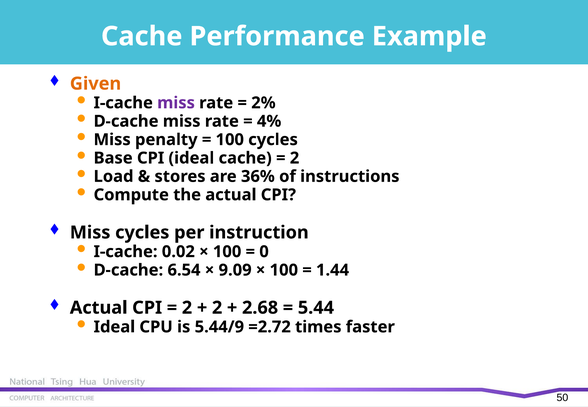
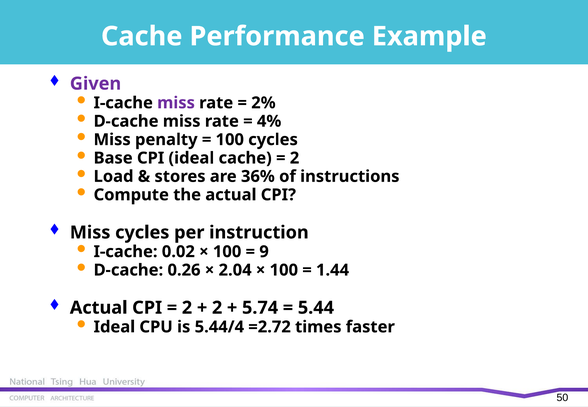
Given colour: orange -> purple (96, 84)
0: 0 -> 9 (264, 252)
6.54: 6.54 -> 0.26 (184, 270)
9.09: 9.09 -> 2.04 (235, 270)
2.68: 2.68 -> 5.74 (260, 308)
5.44/9: 5.44/9 -> 5.44/4 (219, 327)
